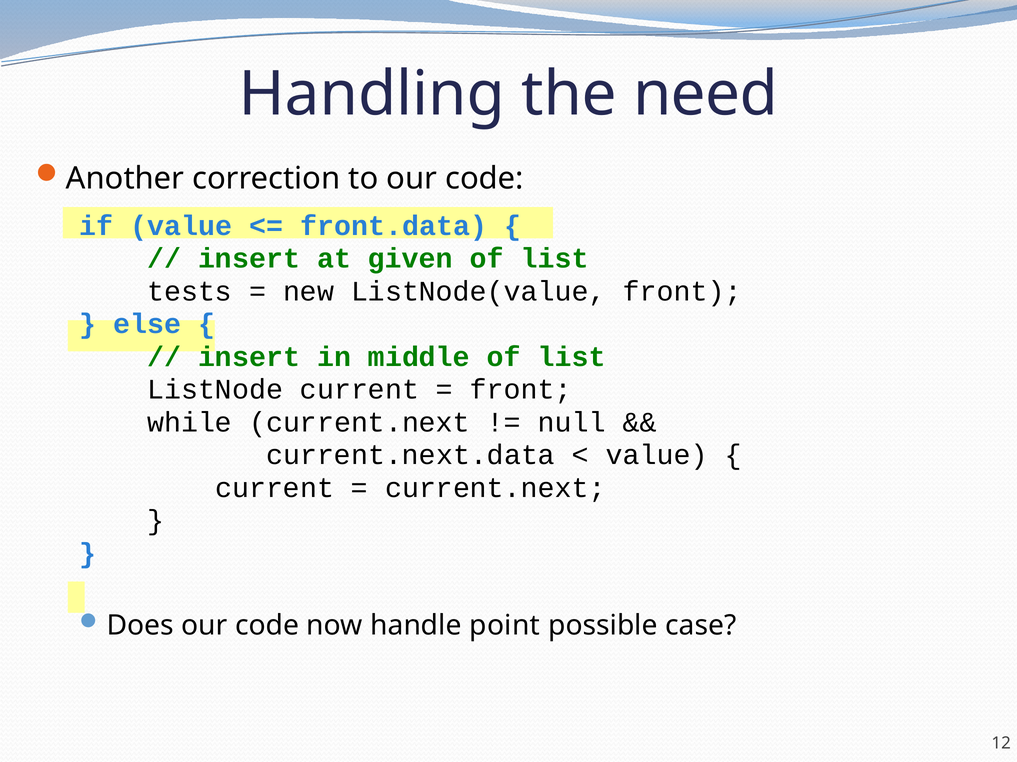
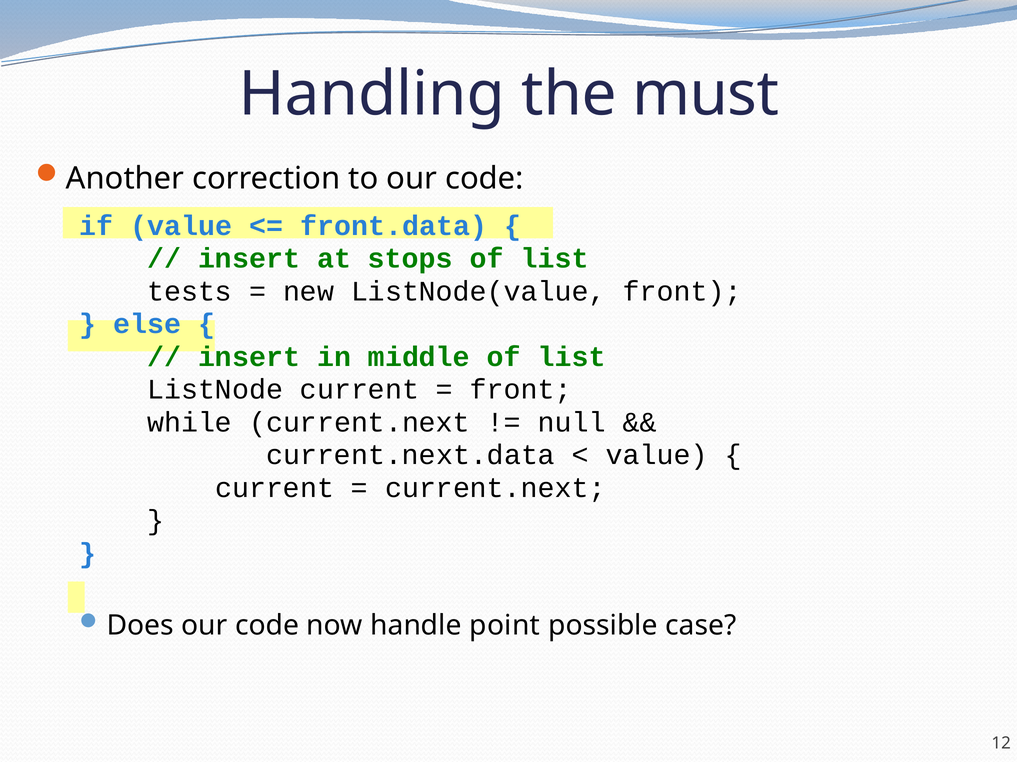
need: need -> must (706, 94)
given: given -> stops (410, 259)
